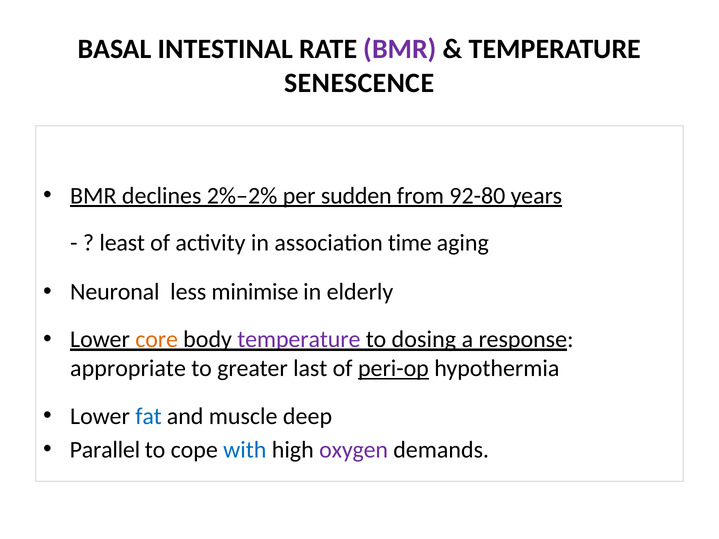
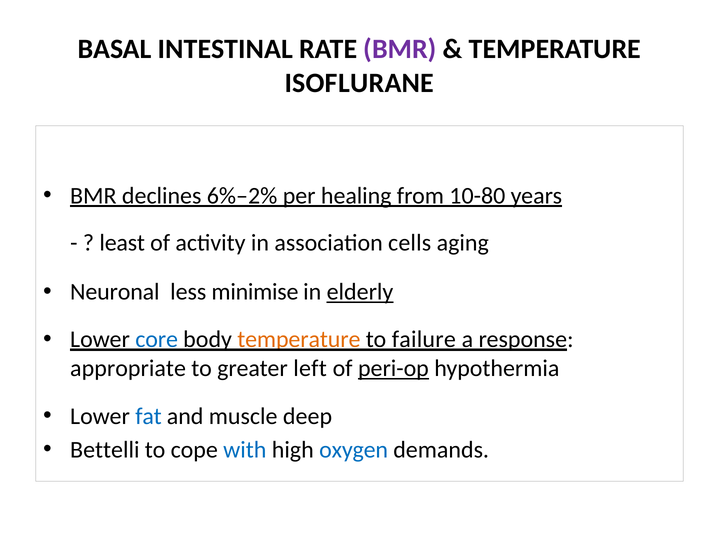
SENESCENCE: SENESCENCE -> ISOFLURANE (359, 83)
2%–2%: 2%–2% -> 6%–2% (242, 196)
sudden: sudden -> healing (356, 196)
92-80: 92-80 -> 10-80 (477, 196)
time: time -> cells (410, 243)
elderly underline: none -> present (360, 292)
core colour: orange -> blue (157, 340)
temperature colour: purple -> orange (299, 340)
dosing: dosing -> failure (424, 340)
last: last -> left (310, 368)
Parallel: Parallel -> Bettelli (105, 450)
oxygen colour: purple -> blue (354, 450)
